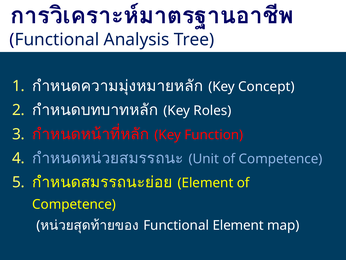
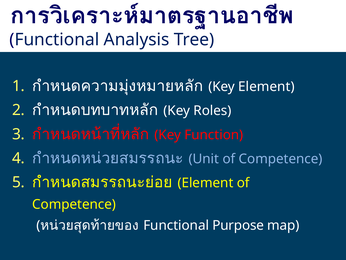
Key Concept: Concept -> Element (266, 87)
Functional Element: Element -> Purpose (238, 225)
